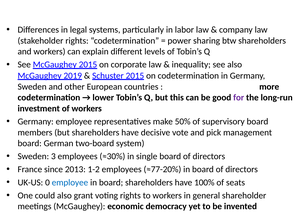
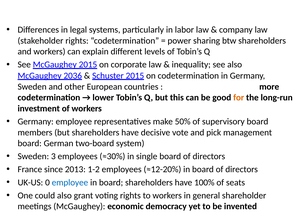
2019: 2019 -> 2036 (73, 76)
for colour: purple -> orange (239, 97)
≈77-20%: ≈77-20% -> ≈12-20% (162, 169)
